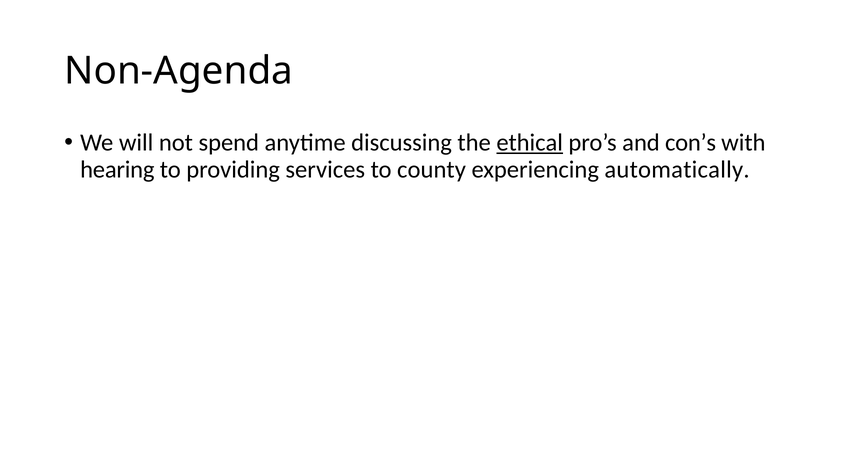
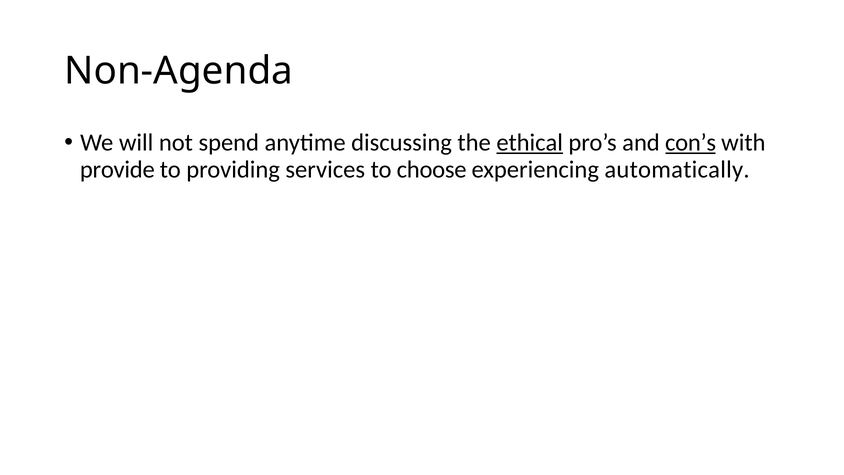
con’s underline: none -> present (691, 143)
hearing: hearing -> provide (117, 169)
county: county -> choose (432, 169)
